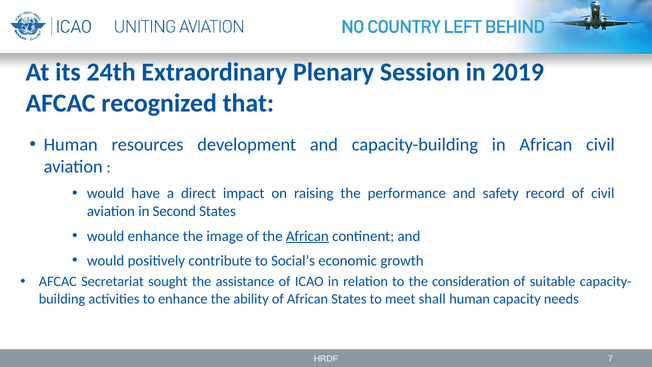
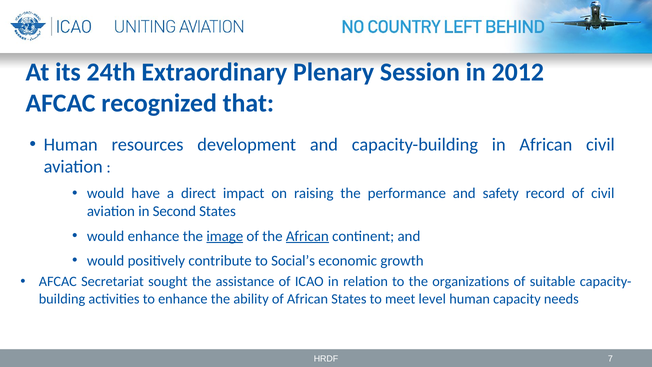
2019: 2019 -> 2012 (518, 72)
image underline: none -> present (225, 236)
consideration: consideration -> organizations (471, 282)
shall: shall -> level (432, 299)
